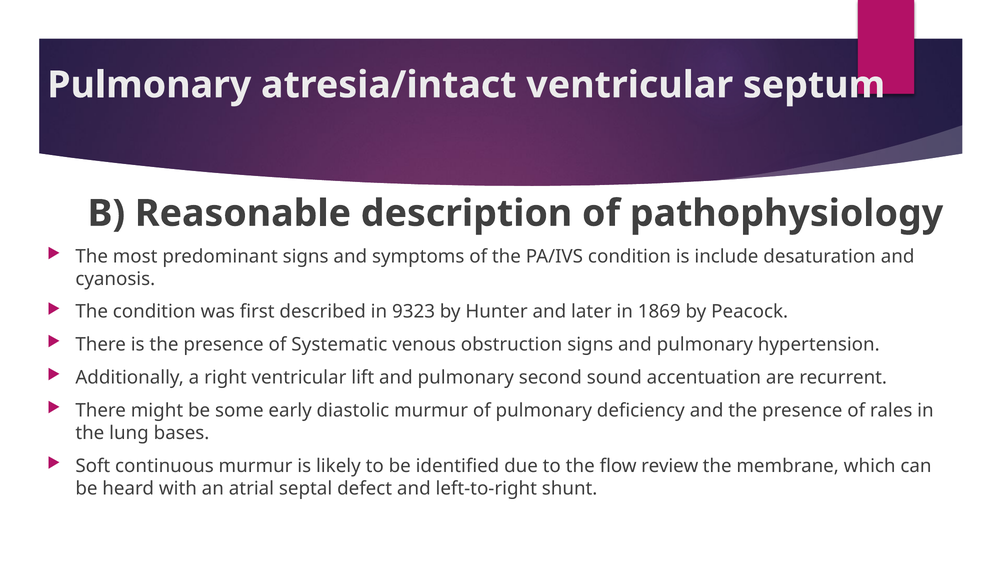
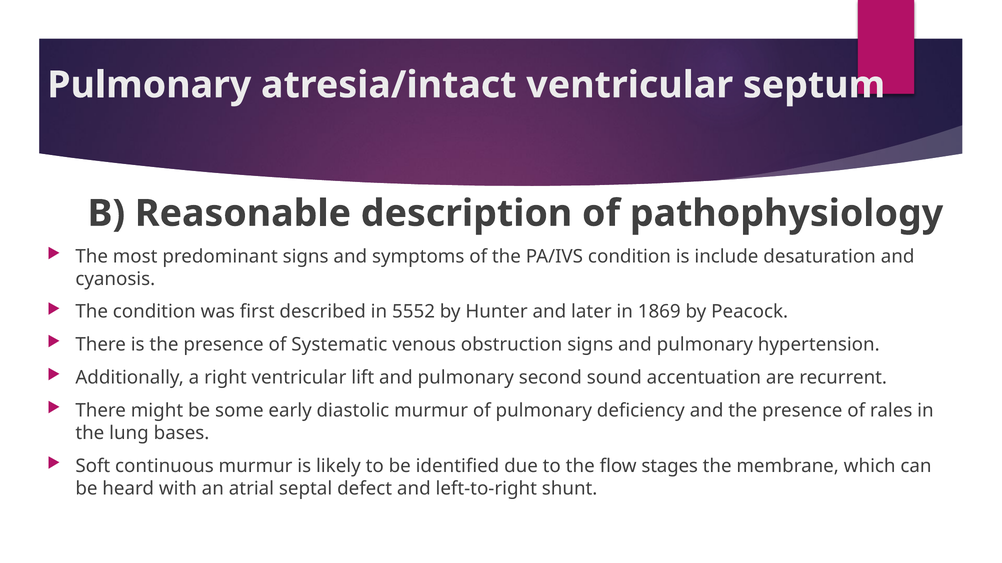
9323: 9323 -> 5552 (414, 312)
review: review -> stages (670, 467)
